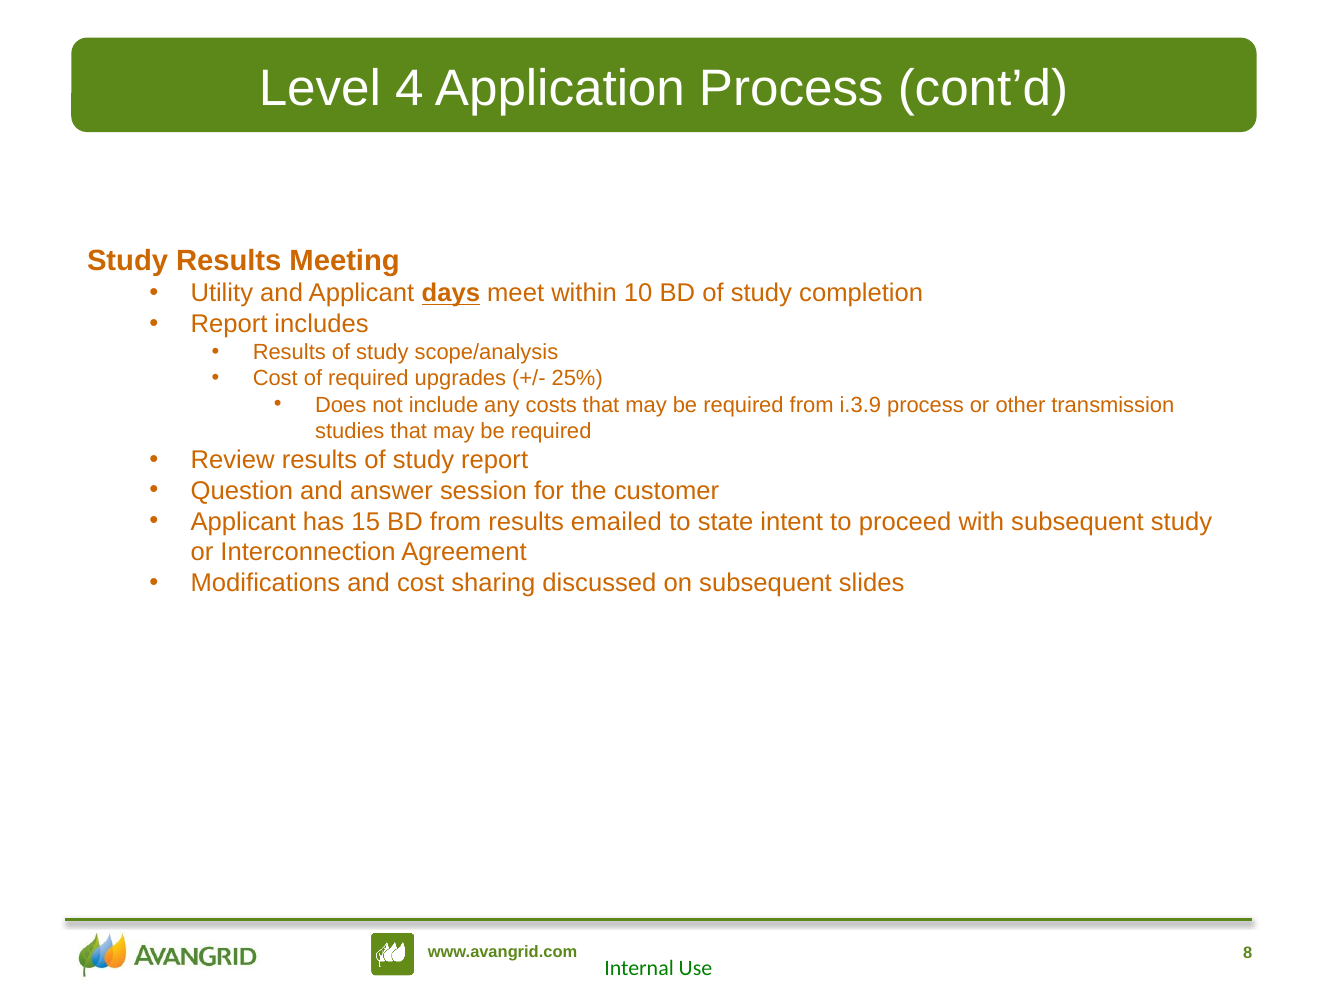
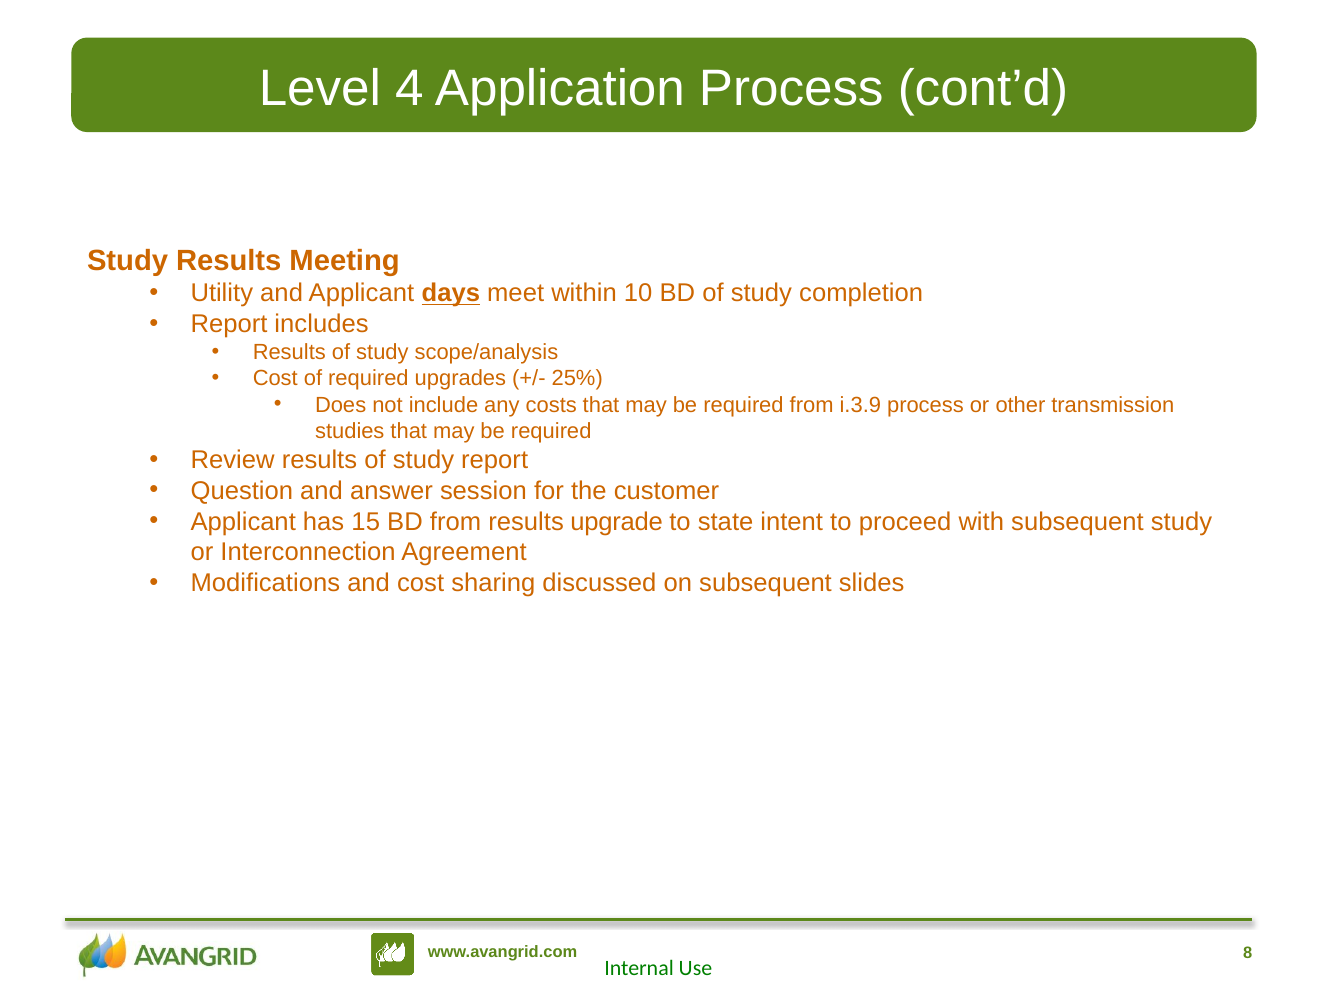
emailed: emailed -> upgrade (617, 521)
